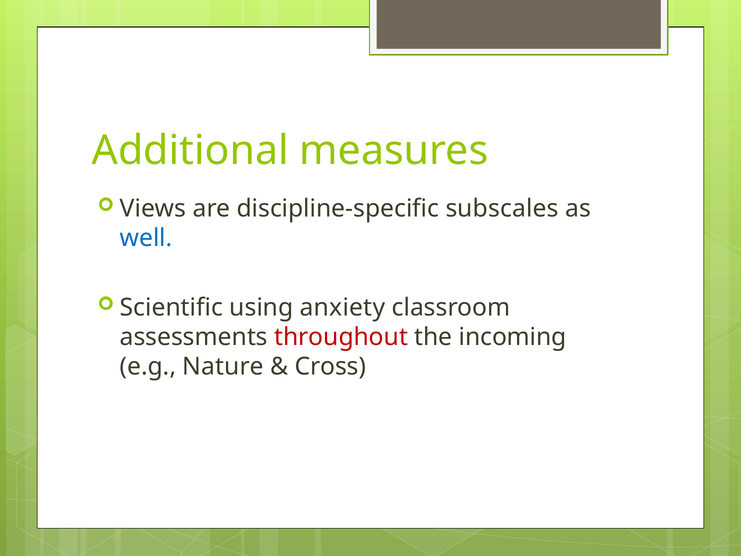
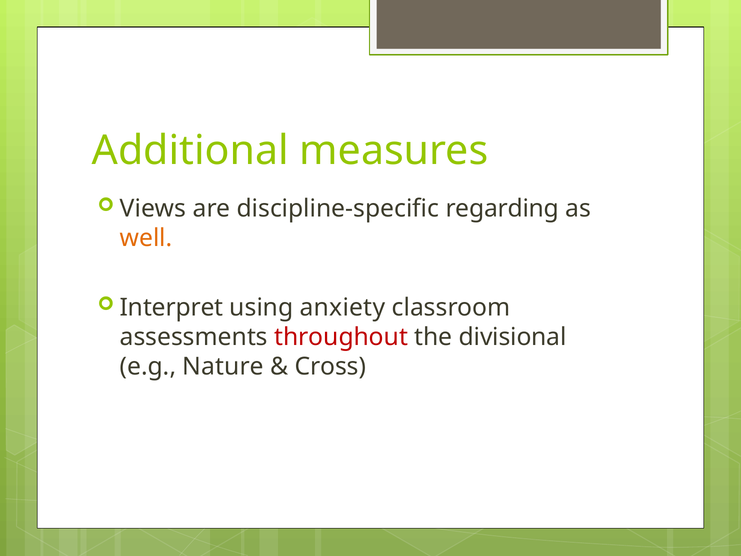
subscales: subscales -> regarding (502, 209)
well colour: blue -> orange (146, 238)
Scientific: Scientific -> Interpret (172, 307)
incoming: incoming -> divisional (513, 337)
